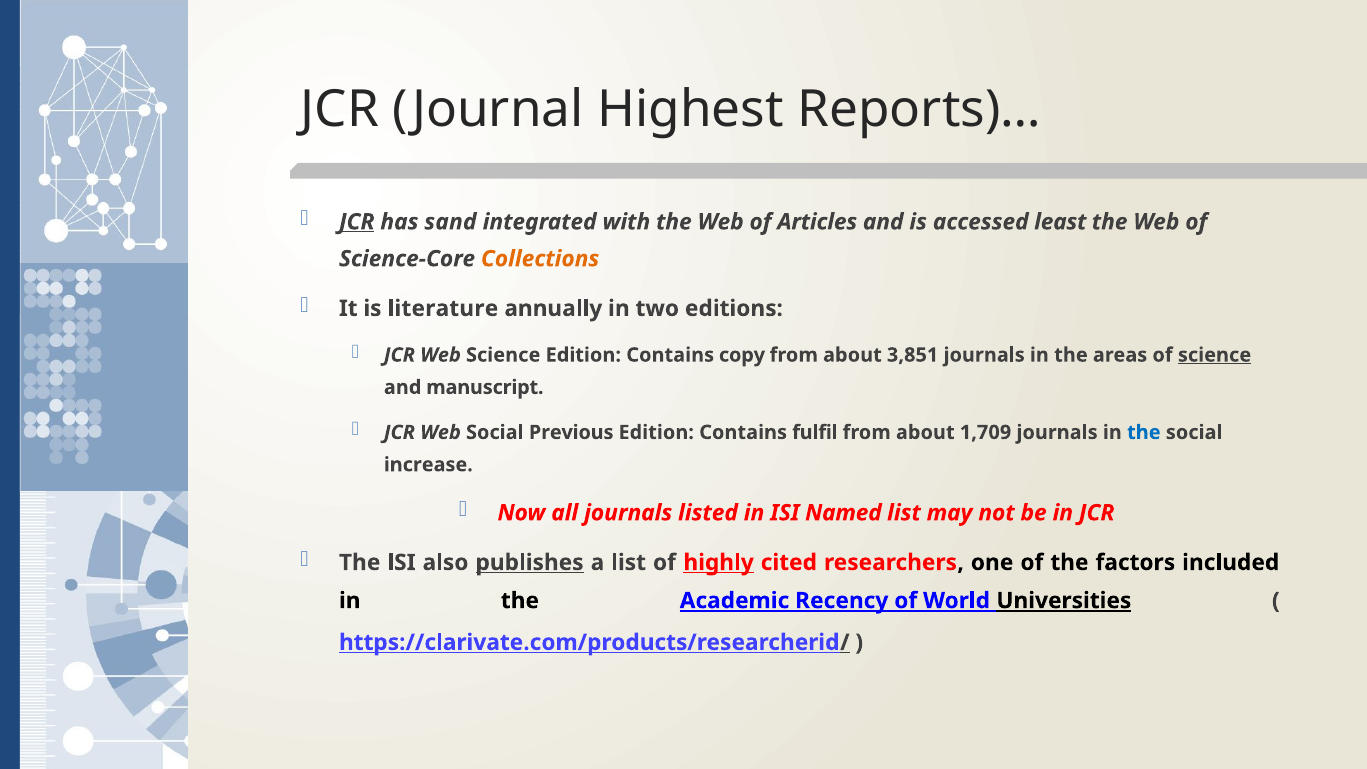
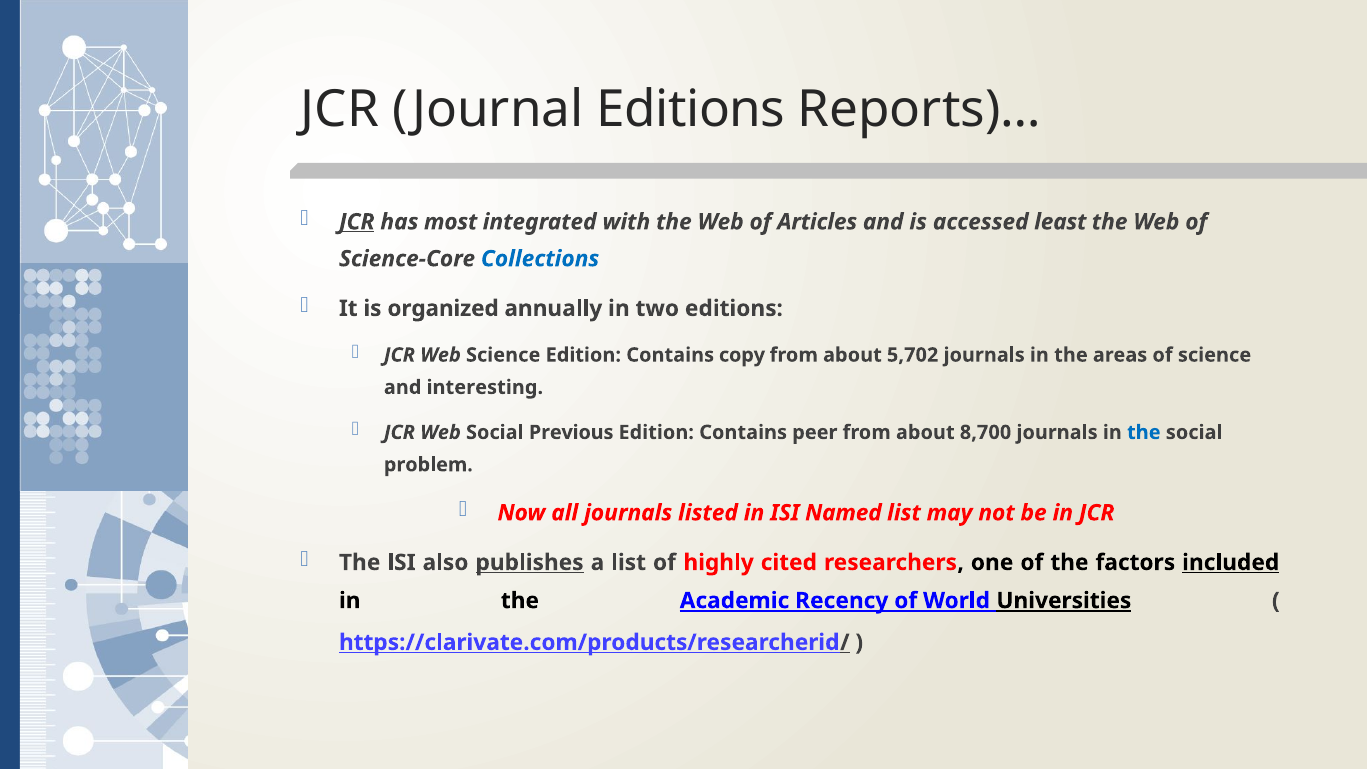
Journal Highest: Highest -> Editions (691, 109)
sand: sand -> most (451, 222)
Collections colour: orange -> blue (540, 259)
literature: literature -> organized (443, 308)
3,851: 3,851 -> 5,702 (913, 355)
science underline: present -> none (1215, 355)
manuscript: manuscript -> interesting (485, 387)
fulfil: fulfil -> peer (815, 432)
1,709: 1,709 -> 8,700 (986, 432)
increase: increase -> problem (428, 465)
highly underline: present -> none (719, 562)
included underline: none -> present (1231, 562)
